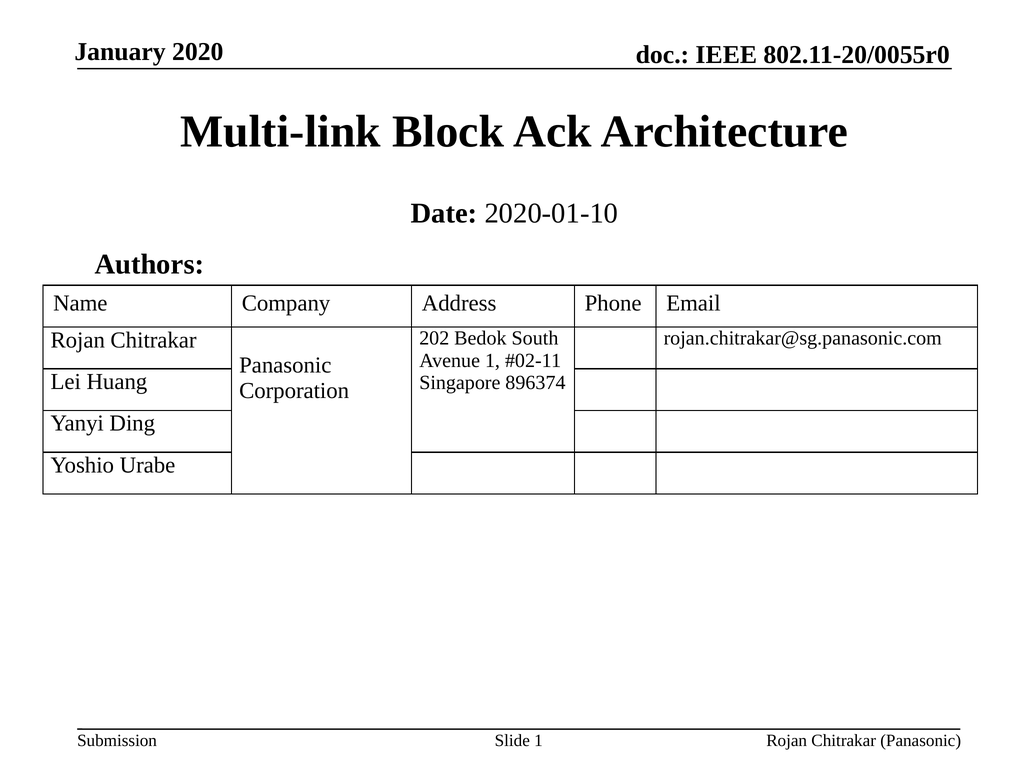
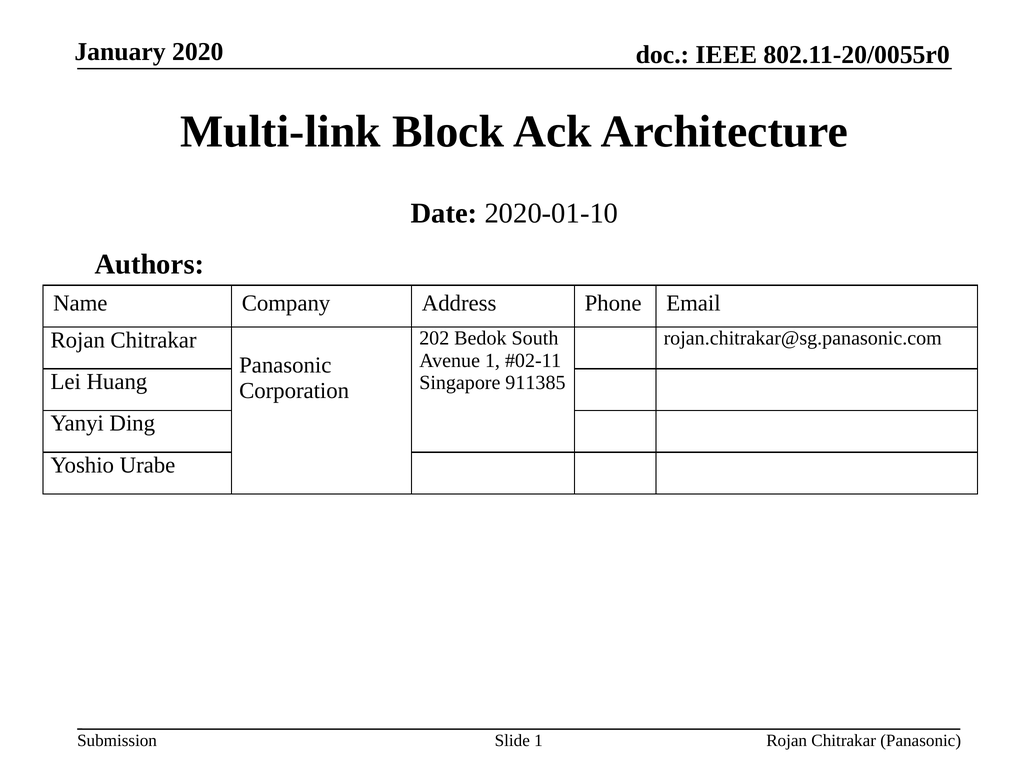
896374: 896374 -> 911385 (535, 382)
